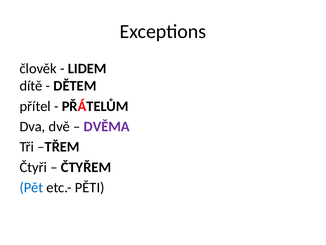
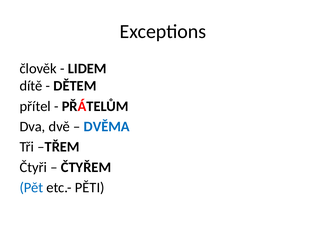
DVĚMA colour: purple -> blue (107, 126)
